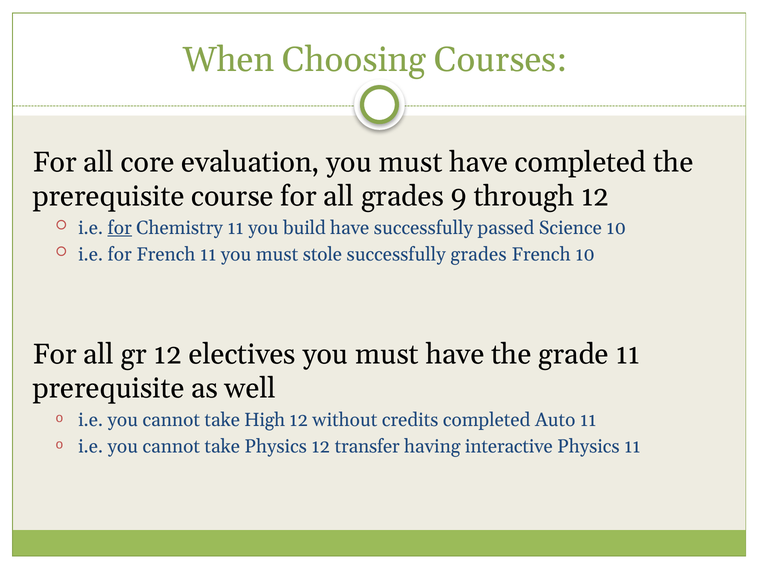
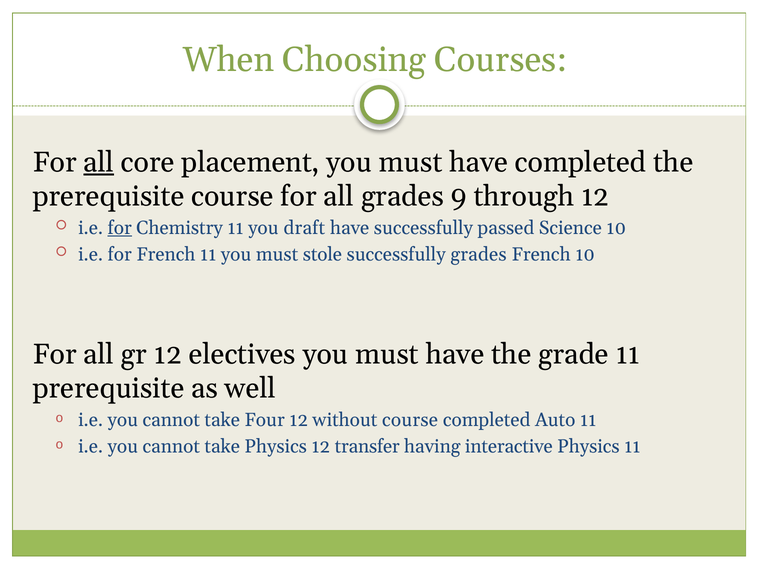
all underline: none -> present (99, 162)
evaluation: evaluation -> placement (251, 162)
build: build -> draft (304, 228)
High: High -> Four (265, 420)
without credits: credits -> course (410, 420)
